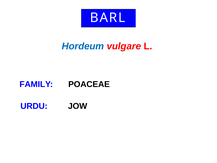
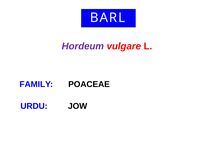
Hordeum colour: blue -> purple (83, 46)
